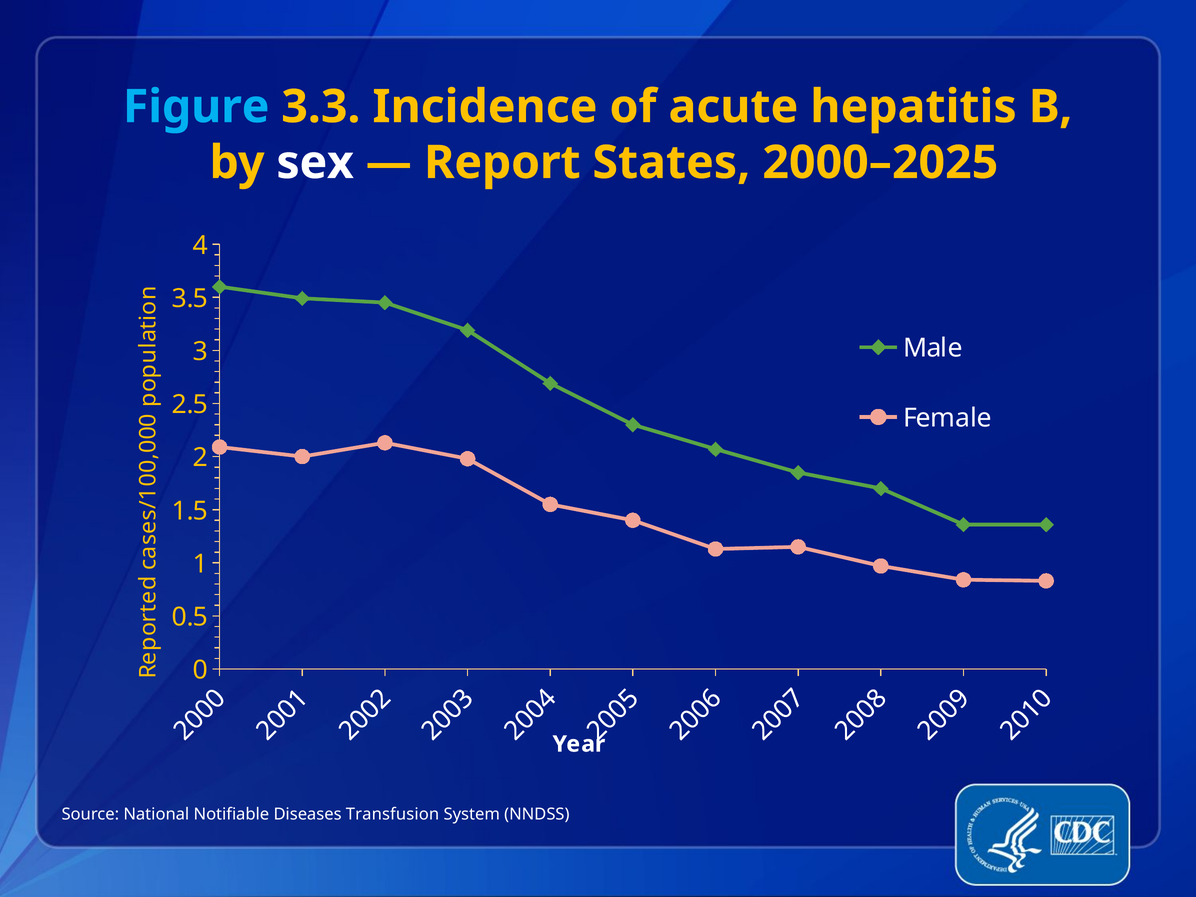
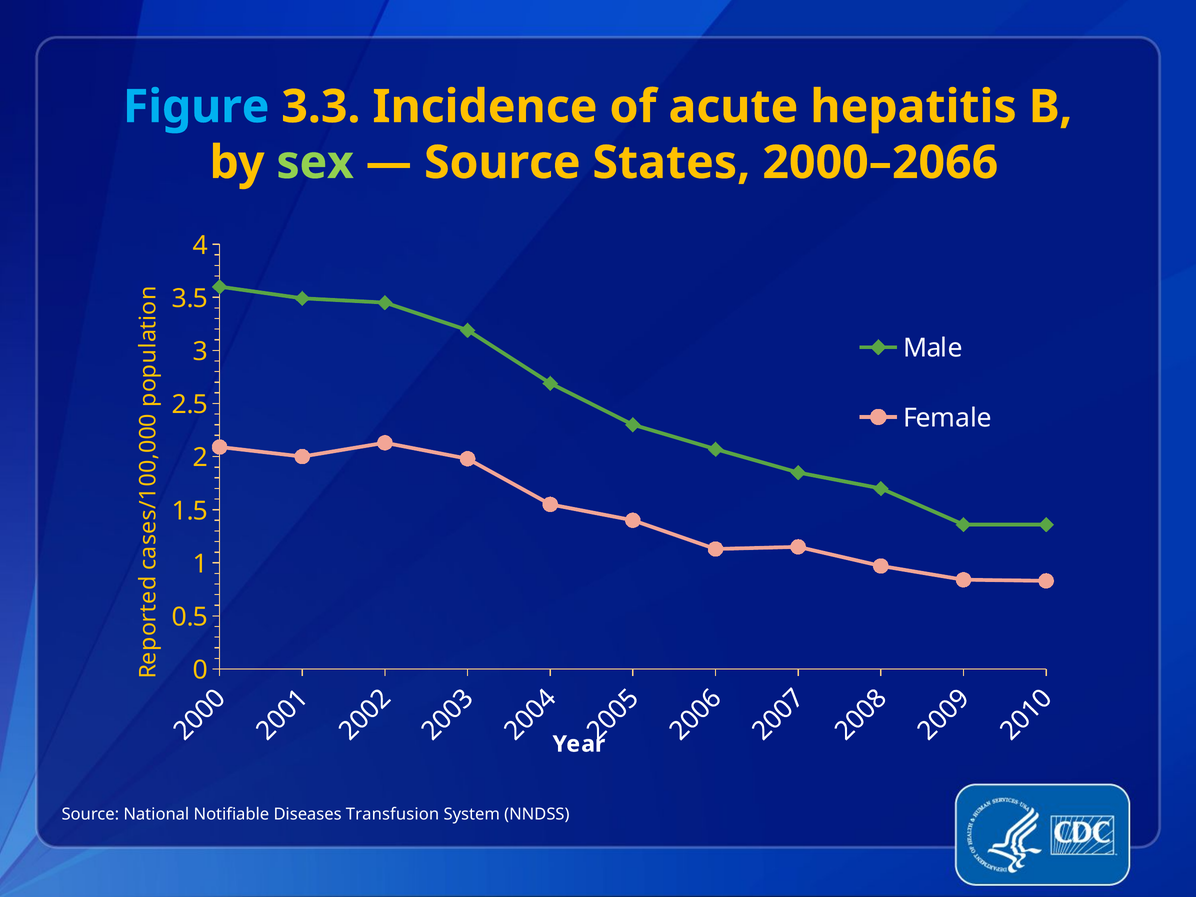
sex colour: white -> light green (315, 163)
Report: Report -> Source (502, 163)
2000–2025: 2000–2025 -> 2000–2066 (880, 163)
